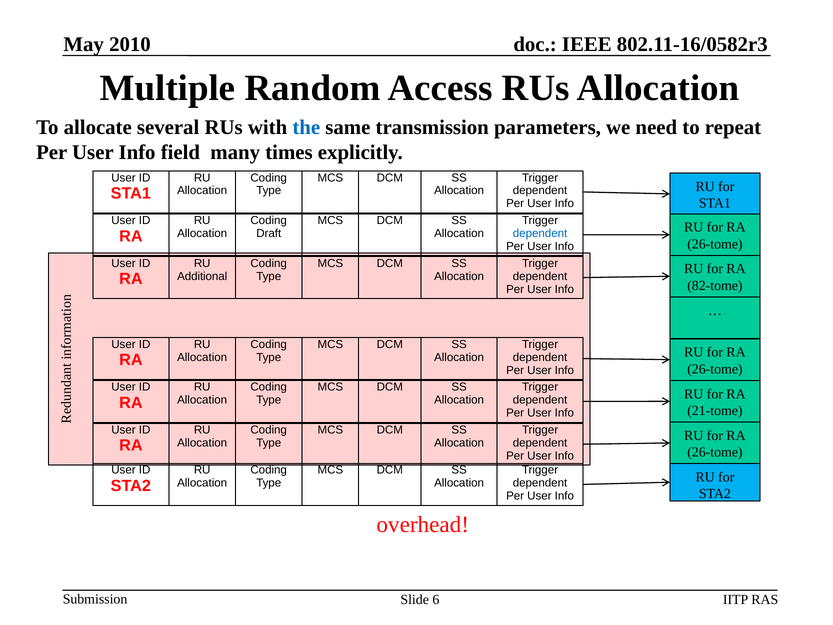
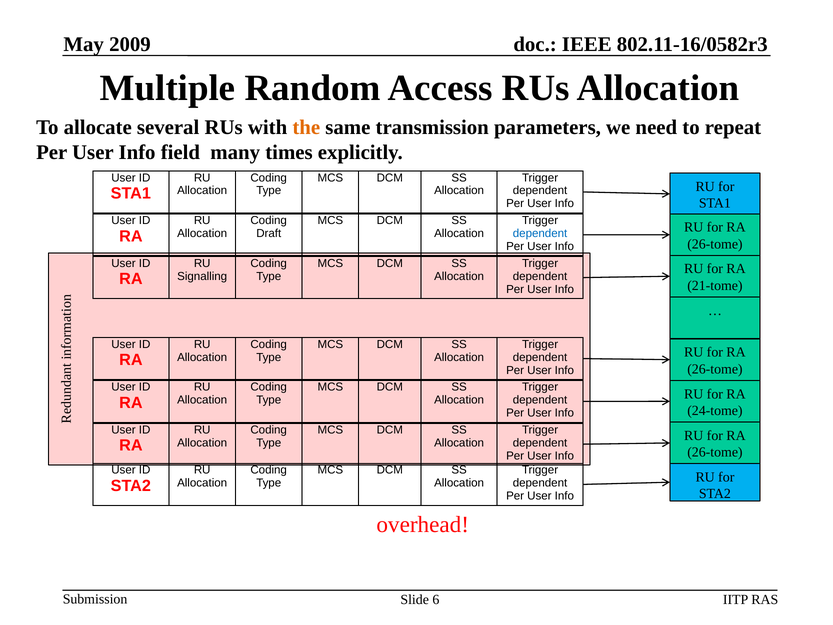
2010: 2010 -> 2009 (130, 45)
the colour: blue -> orange (306, 127)
Additional: Additional -> Signalling (202, 276)
82-tome: 82-tome -> 21-tome (715, 285)
21-tome: 21-tome -> 24-tome (715, 410)
